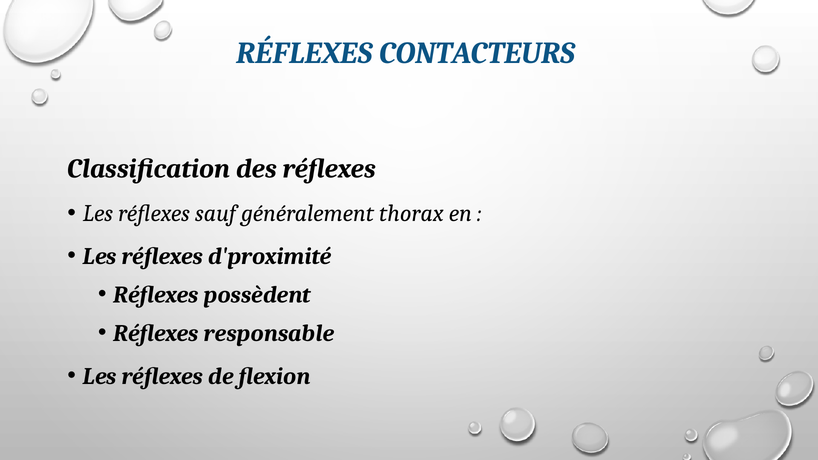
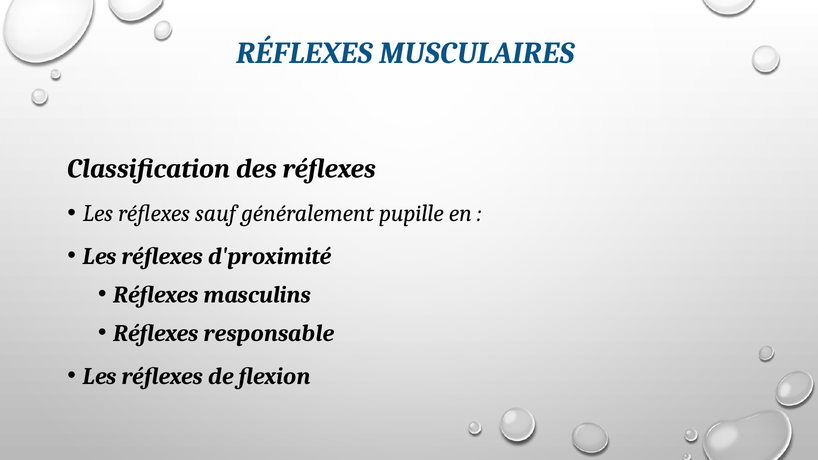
CONTACTEURS: CONTACTEURS -> MUSCULAIRES (477, 53)
thorax: thorax -> pupille (411, 214)
possèdent: possèdent -> masculins (257, 295)
